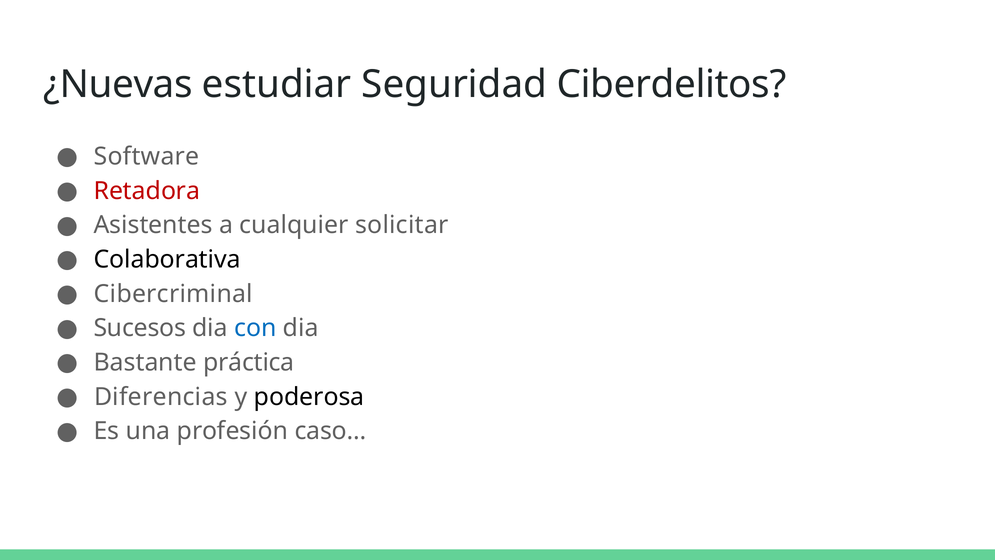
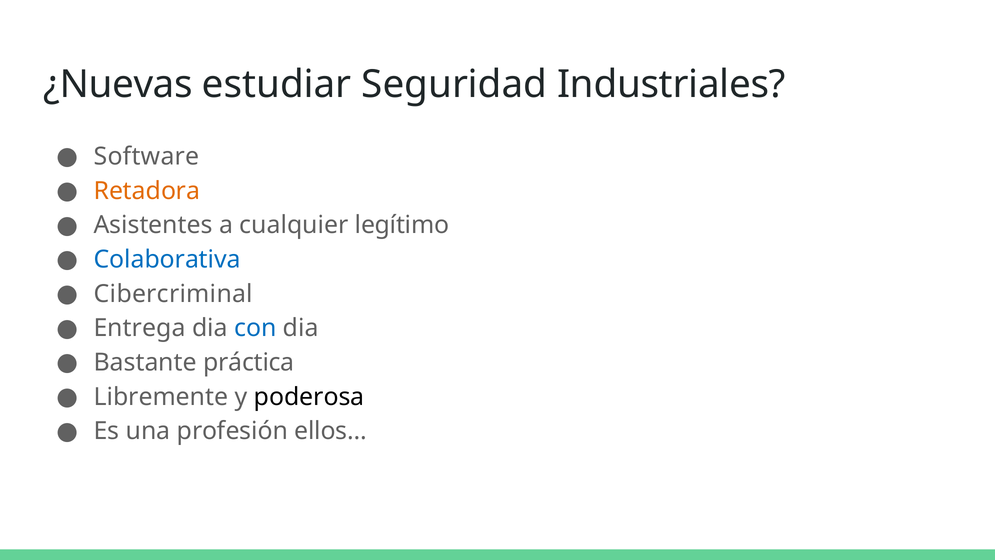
Ciberdelitos: Ciberdelitos -> Industriales (671, 84)
Retadora colour: red -> orange (147, 191)
solicitar: solicitar -> legítimo (402, 225)
Colaborativa colour: black -> blue (167, 259)
Sucesos: Sucesos -> Entrega (140, 328)
Diferencias: Diferencias -> Libremente (161, 397)
caso…: caso… -> ellos… (331, 431)
